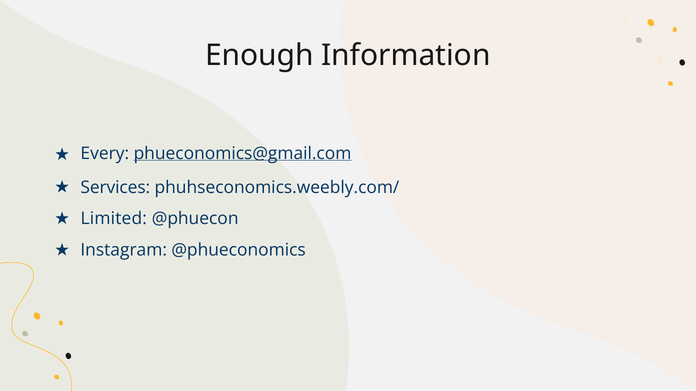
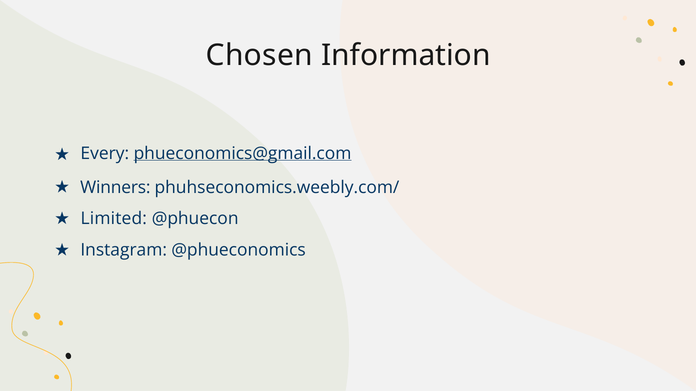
Enough: Enough -> Chosen (259, 55)
Services: Services -> Winners (115, 188)
